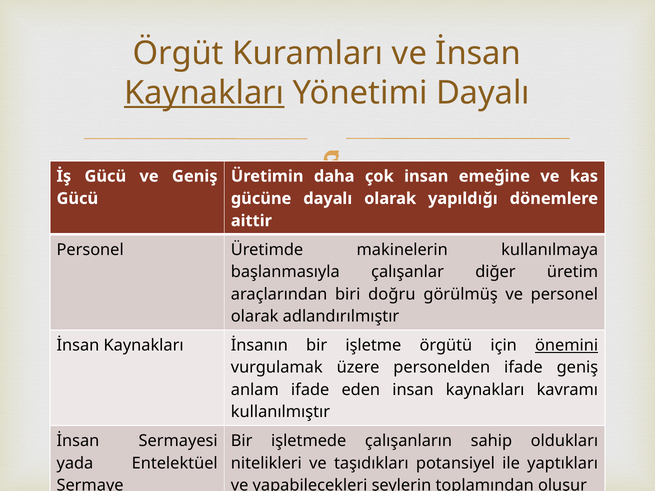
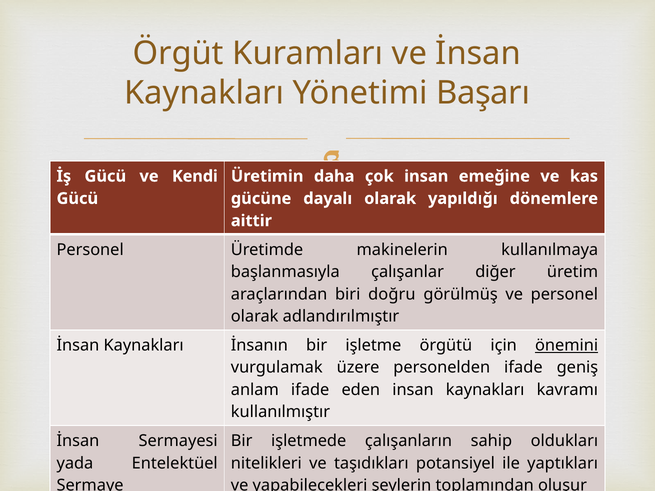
Kaynakları underline: present -> none (204, 93)
Yönetimi Dayalı: Dayalı -> Başarı (483, 93)
ve Geniş: Geniş -> Kendi (195, 176)
